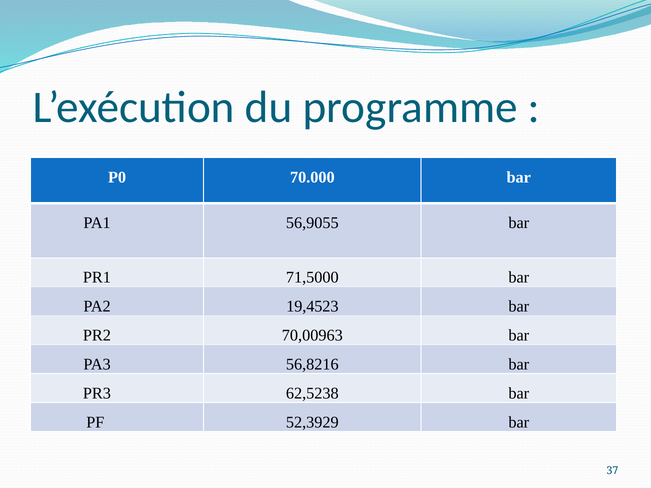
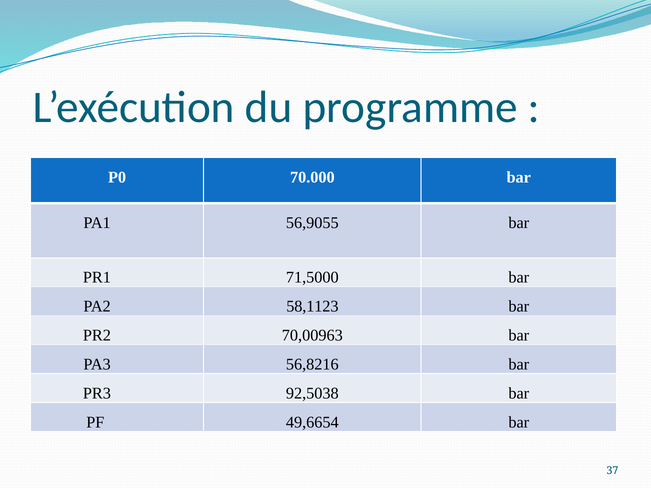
19,4523: 19,4523 -> 58,1123 (312, 307)
62,5238: 62,5238 -> 92,5038 (312, 394)
52,3929: 52,3929 -> 49,6654 (312, 422)
